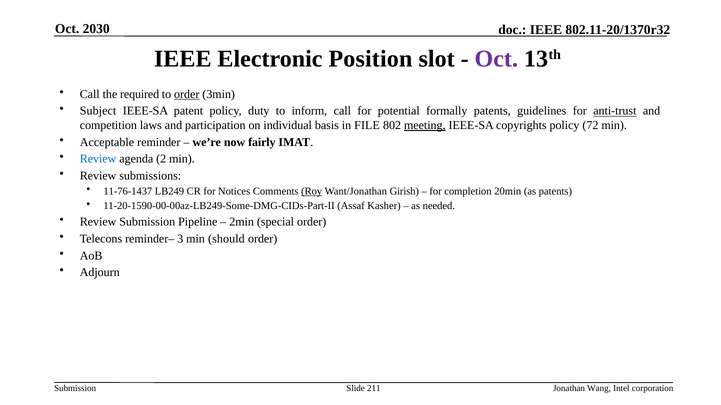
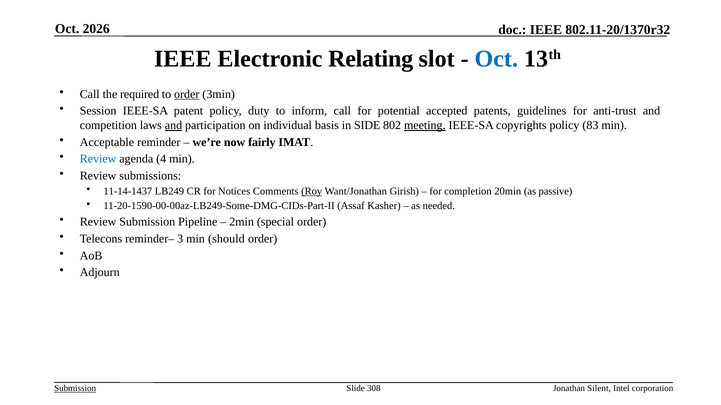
2030: 2030 -> 2026 (96, 29)
Position: Position -> Relating (371, 59)
Oct colour: purple -> blue (496, 59)
Subject: Subject -> Session (98, 111)
formally: formally -> accepted (447, 111)
anti-trust underline: present -> none (615, 111)
and underline: none -> present (173, 126)
FILE: FILE -> SIDE (367, 126)
72: 72 -> 83 (590, 126)
2: 2 -> 4 (161, 159)
11-76-1437: 11-76-1437 -> 11-14-1437 (128, 192)
as patents: patents -> passive (555, 192)
Submission underline: none -> present (75, 389)
211: 211 -> 308 (374, 389)
Wang: Wang -> Silent (599, 389)
